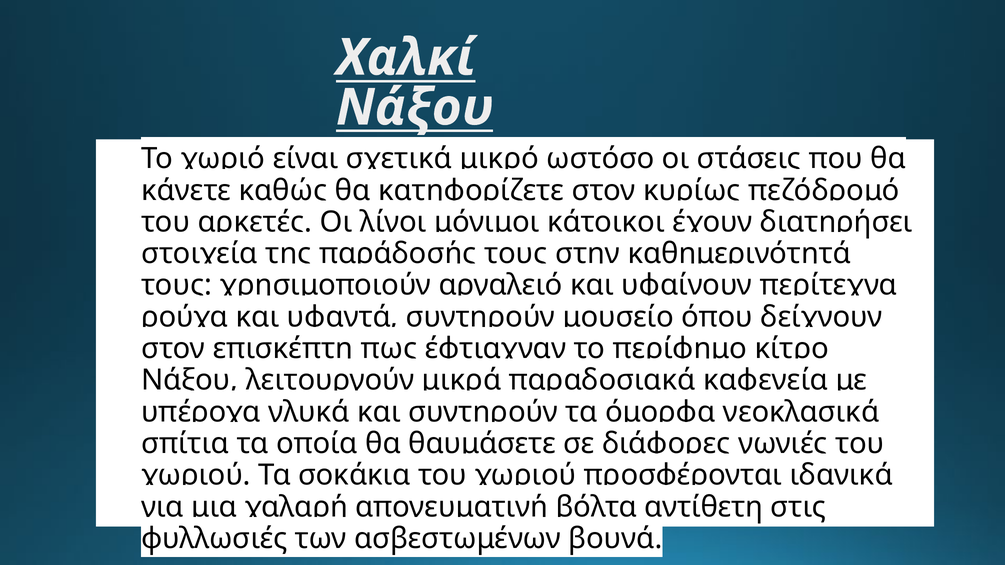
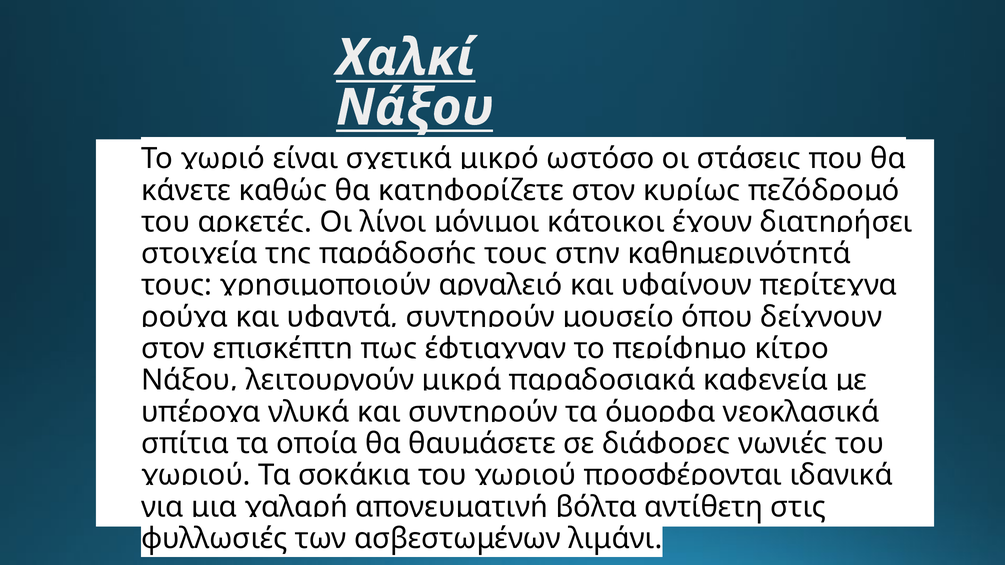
βουνά: βουνά -> λιμάνι (615, 539)
